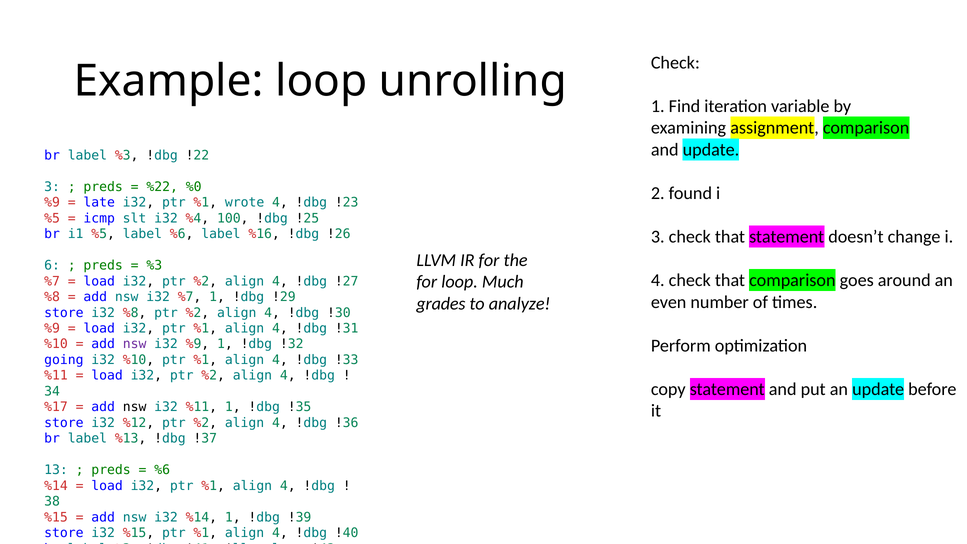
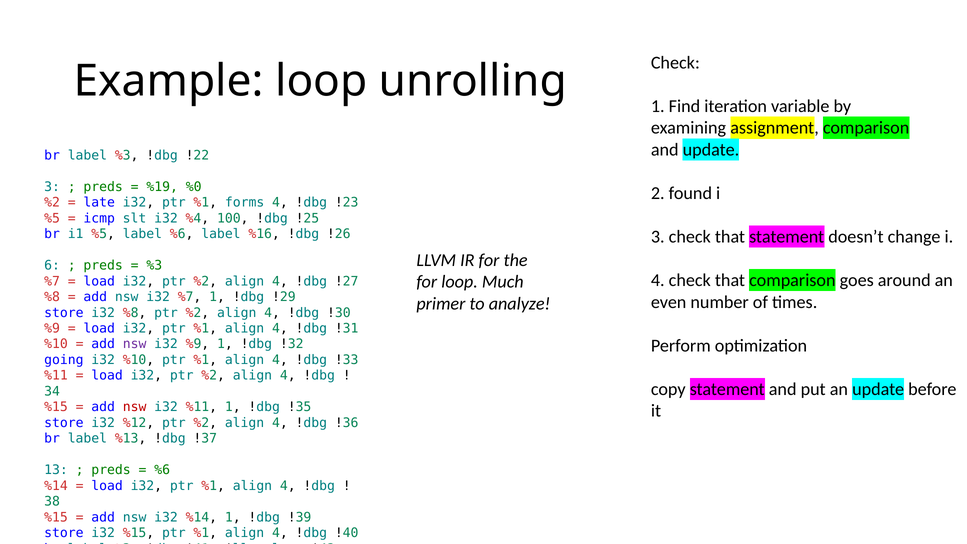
%22: %22 -> %19 (162, 187)
%9: %9 -> %2 (52, 203)
wrote: wrote -> forms (245, 203)
grades: grades -> primer (441, 304)
%17: %17 -> %15 (56, 407)
nsw colour: black -> red (135, 407)
